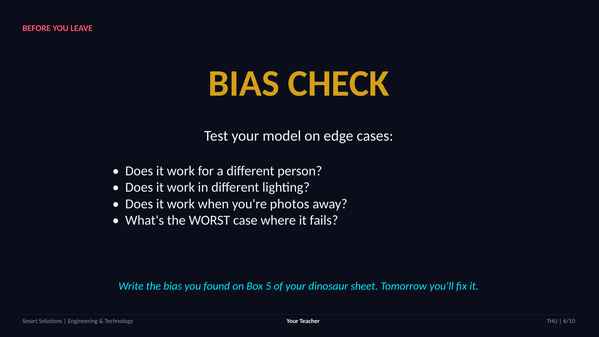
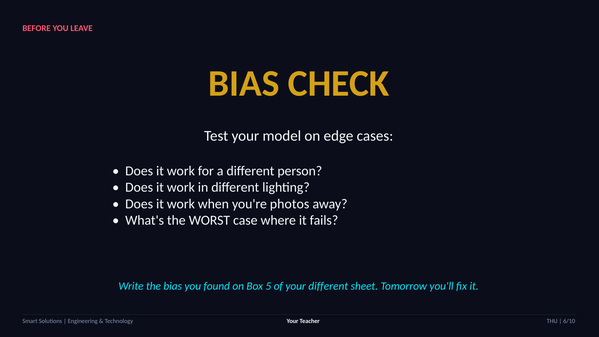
your dinosaur: dinosaur -> different (328, 286)
